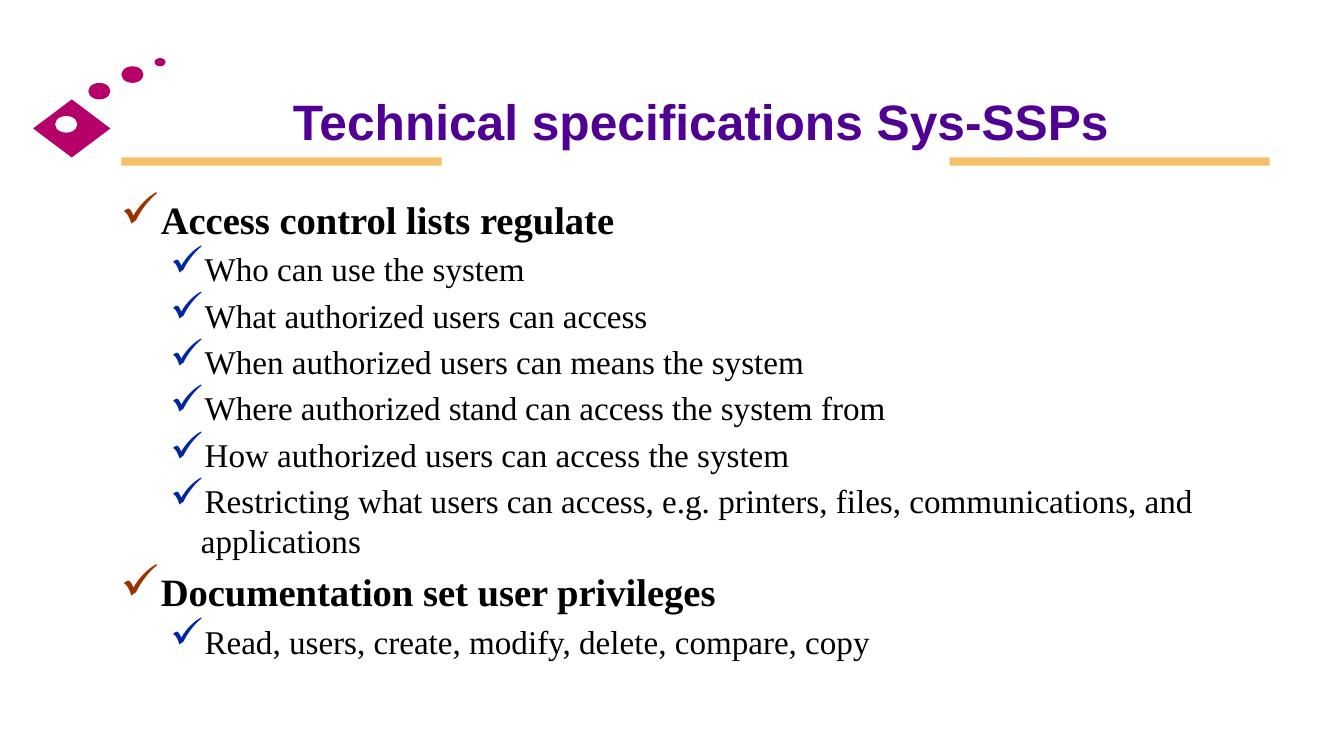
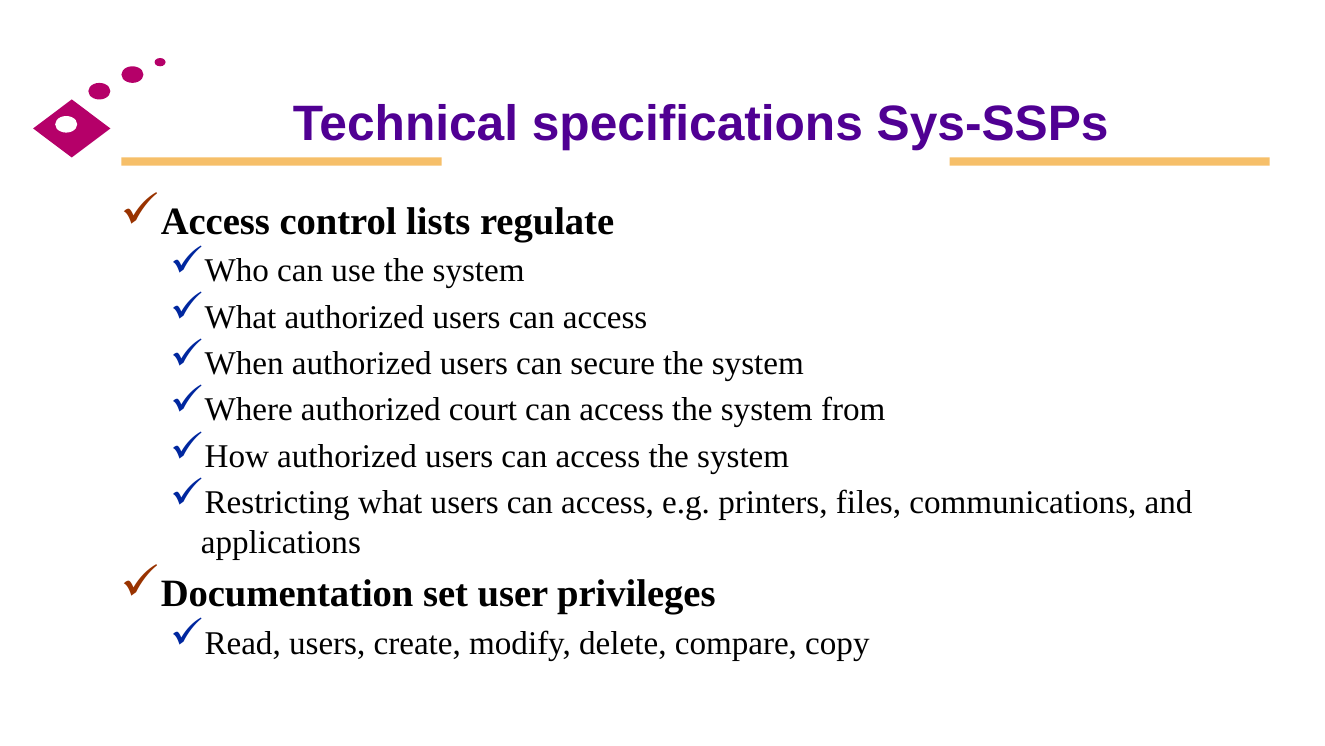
means: means -> secure (613, 363)
stand: stand -> court (483, 410)
